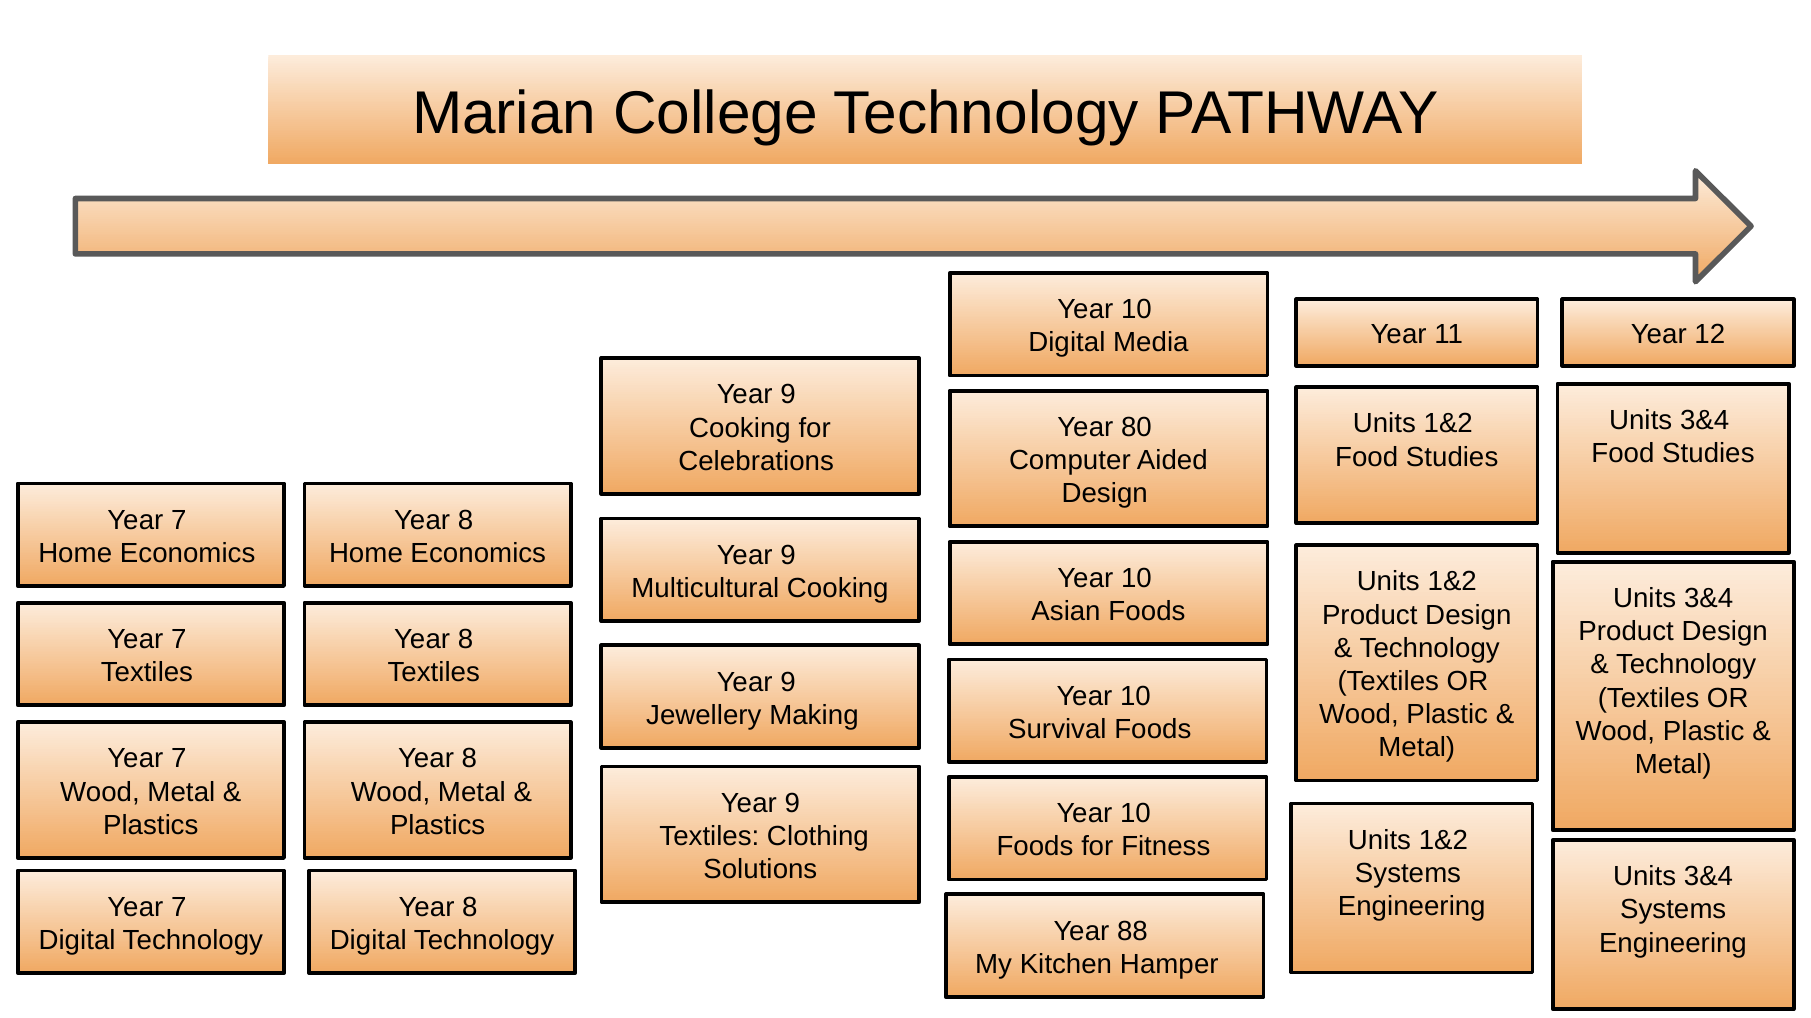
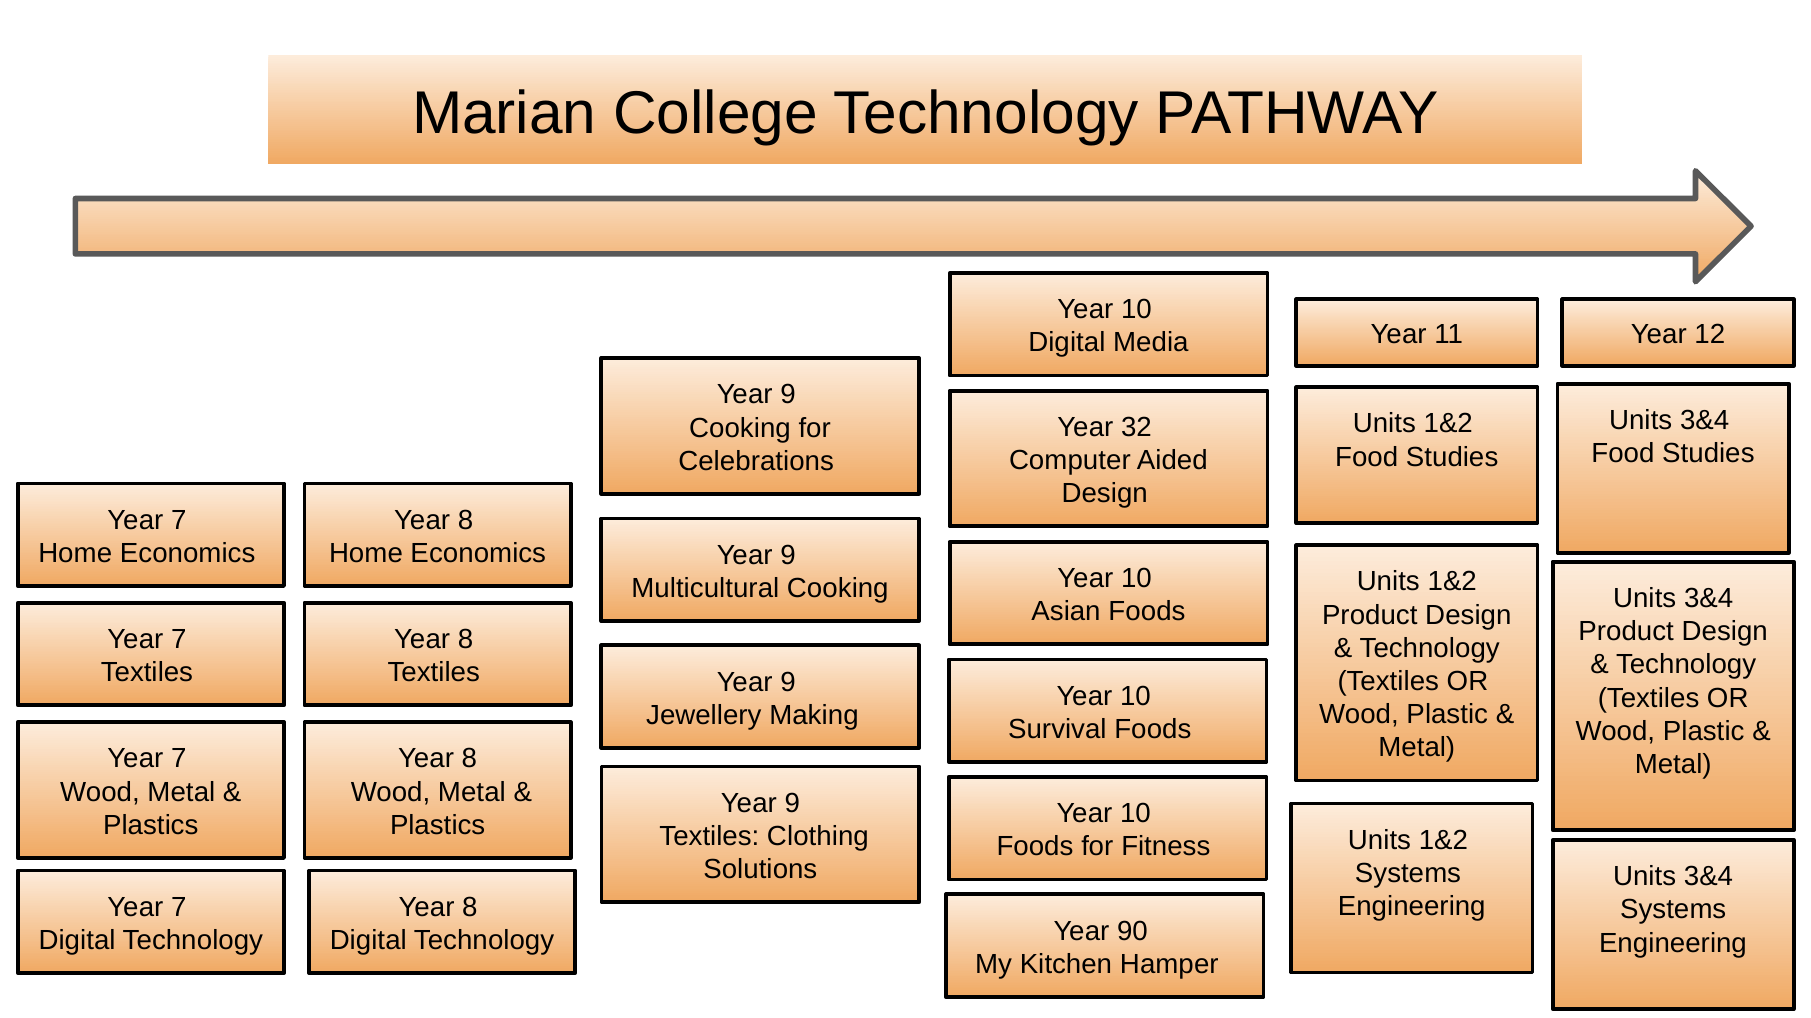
80: 80 -> 32 (1136, 428)
88: 88 -> 90 (1132, 932)
